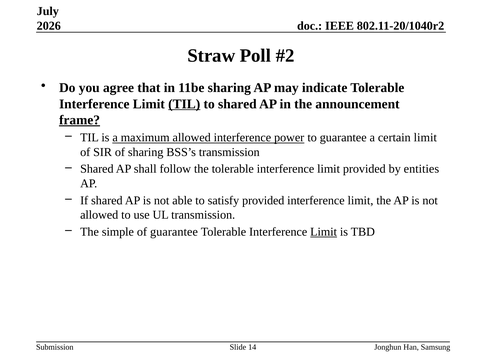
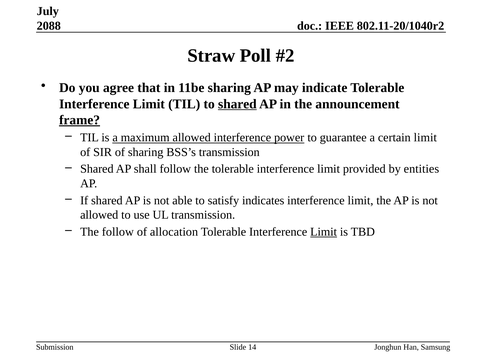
2026: 2026 -> 2088 (49, 26)
TIL underline: present -> none (184, 104)
shared underline: none -> present (237, 104)
satisfy provided: provided -> indicates (263, 200)
The simple: simple -> follow (118, 231)
of guarantee: guarantee -> allocation (174, 231)
